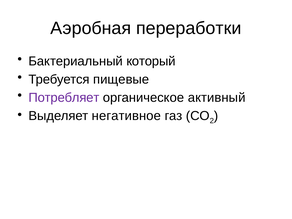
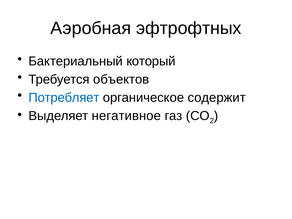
переработки: переработки -> эфтрофтных (189, 28)
пищевые: пищевые -> объектов (121, 79)
Потребляет colour: purple -> blue (64, 98)
активный: активный -> содержит (217, 98)
